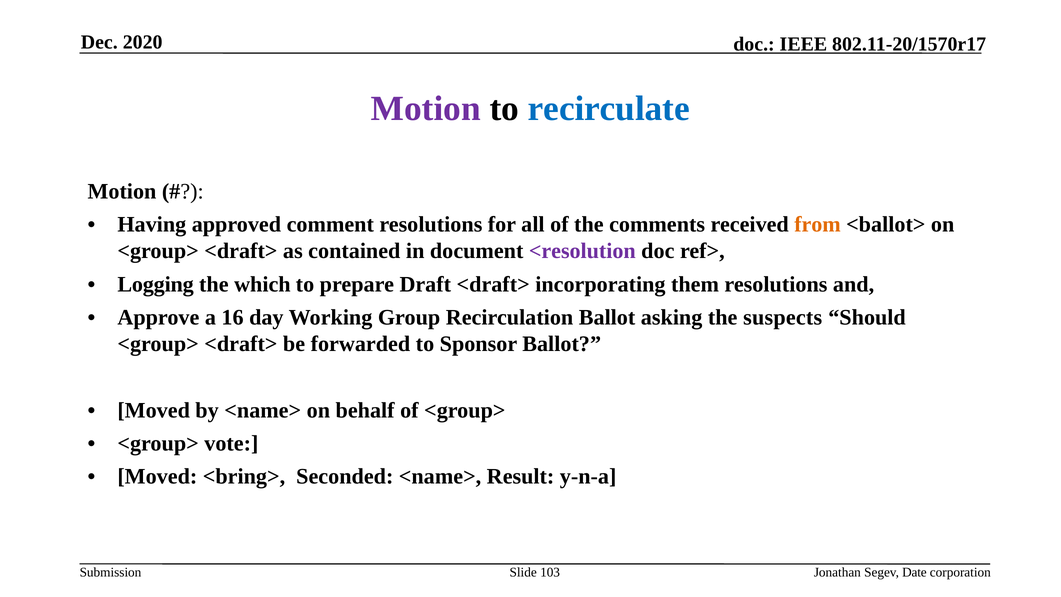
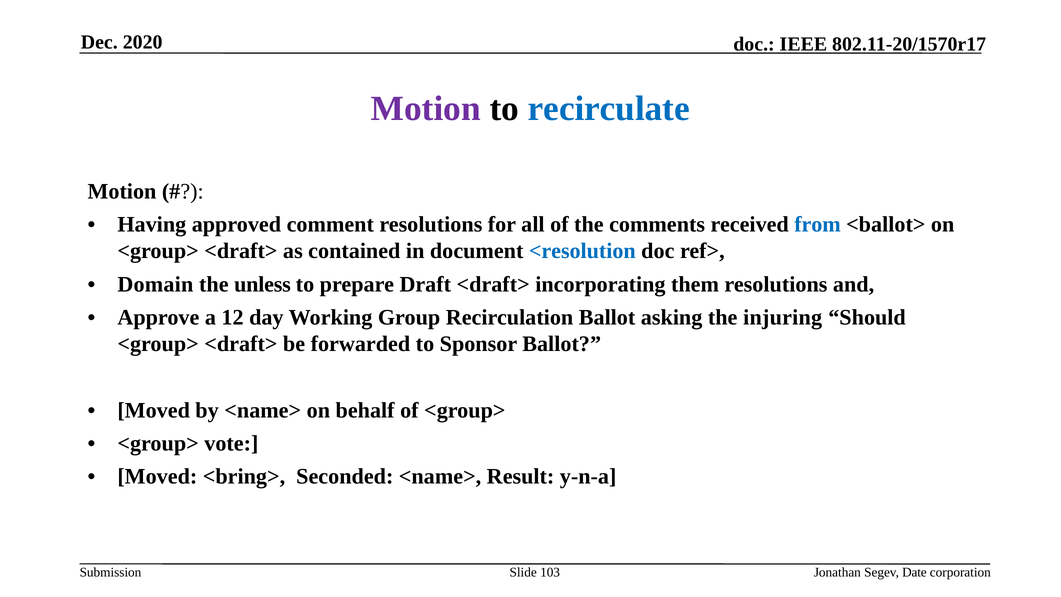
from colour: orange -> blue (817, 224)
<resolution colour: purple -> blue (582, 251)
Logging: Logging -> Domain (155, 284)
which: which -> unless (262, 284)
16: 16 -> 12 (233, 317)
suspects: suspects -> injuring (783, 317)
